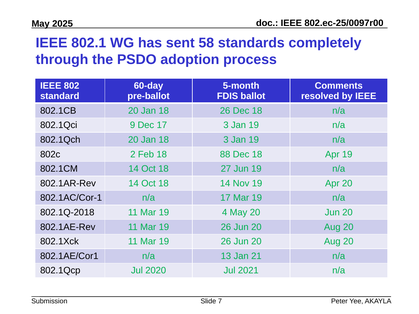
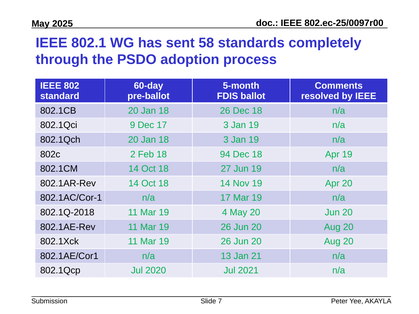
88: 88 -> 94 (225, 154)
